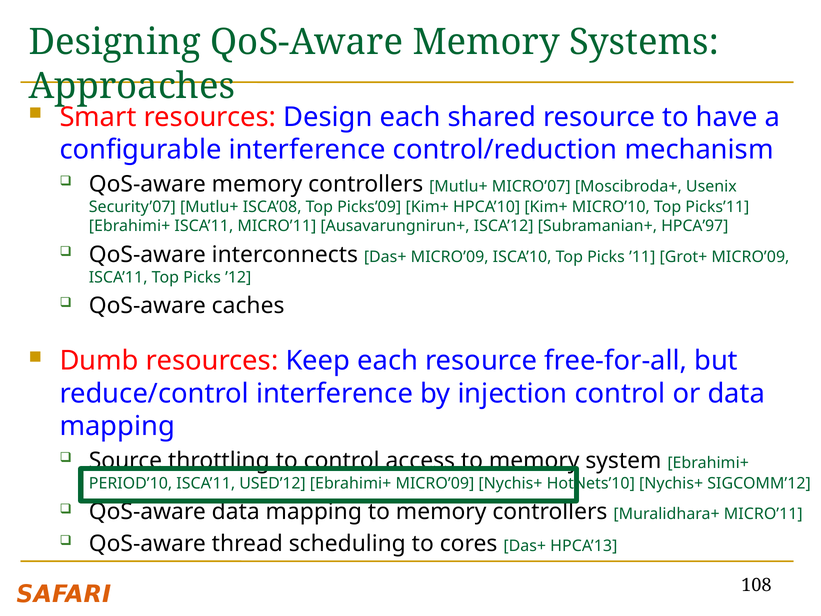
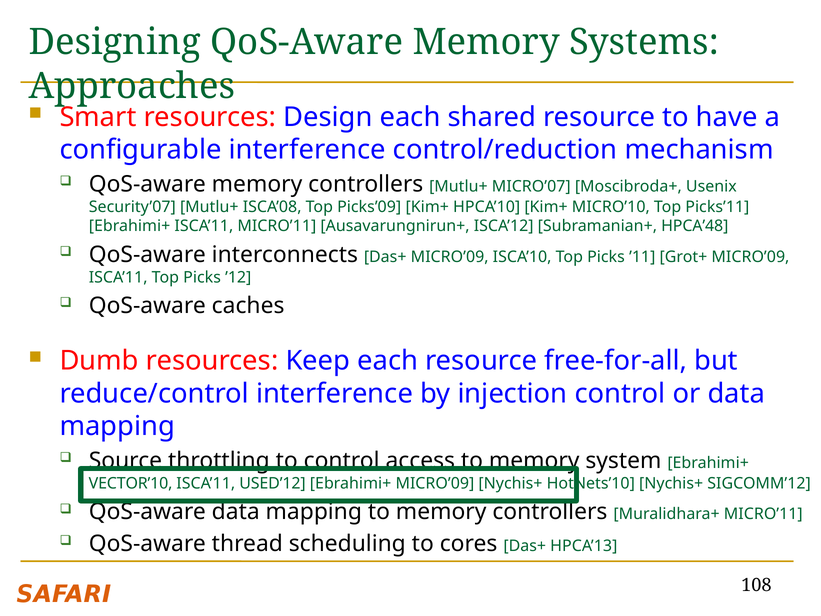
HPCA’97: HPCA’97 -> HPCA’48 (695, 226)
PERIOD’10: PERIOD’10 -> VECTOR’10 (131, 483)
